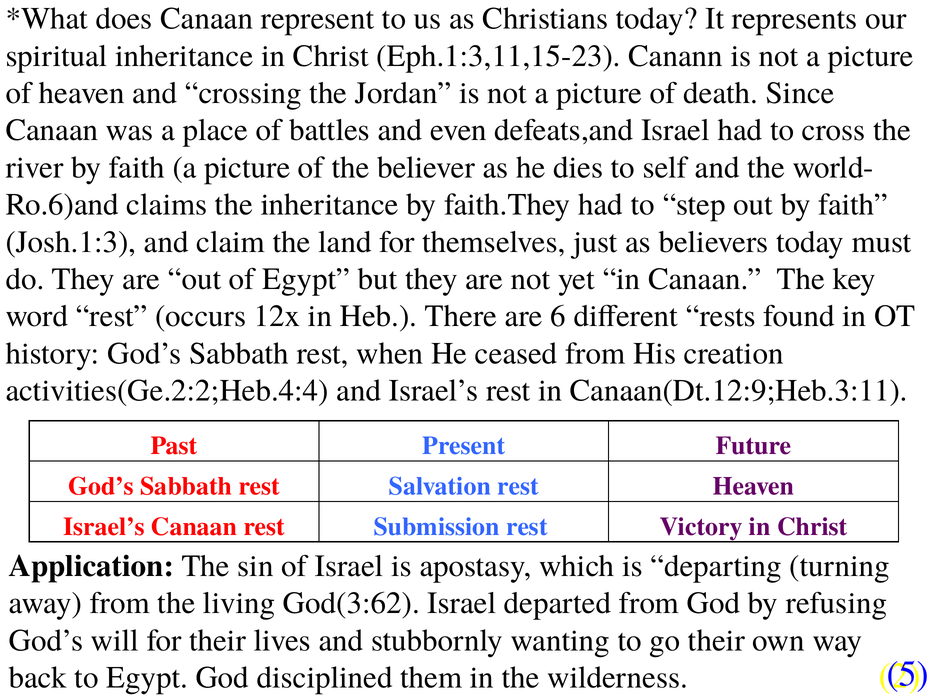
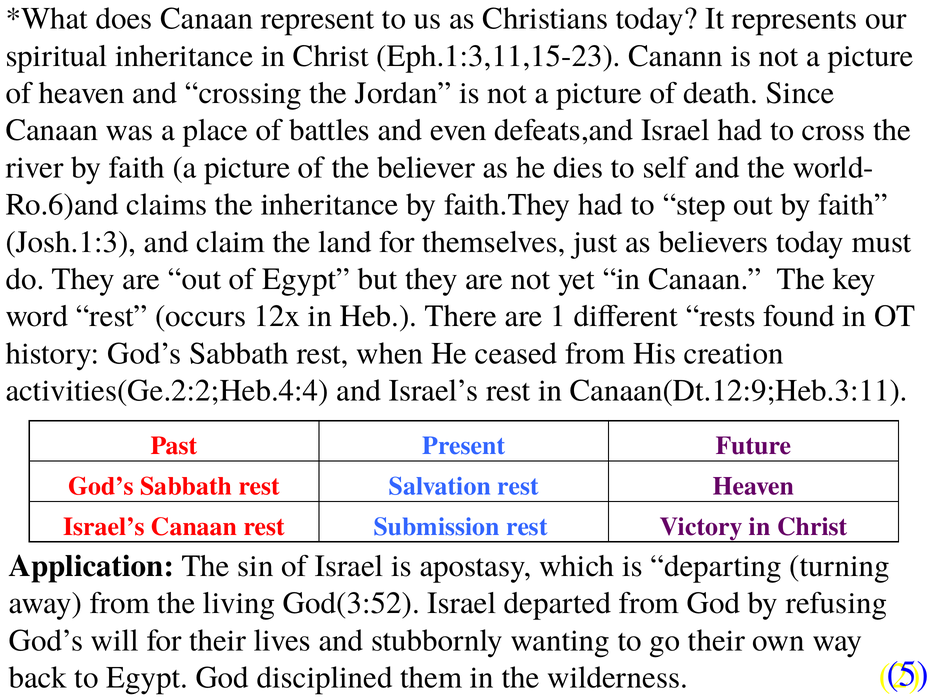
6: 6 -> 1 (558, 316)
God(3:62: God(3:62 -> God(3:52 (351, 603)
